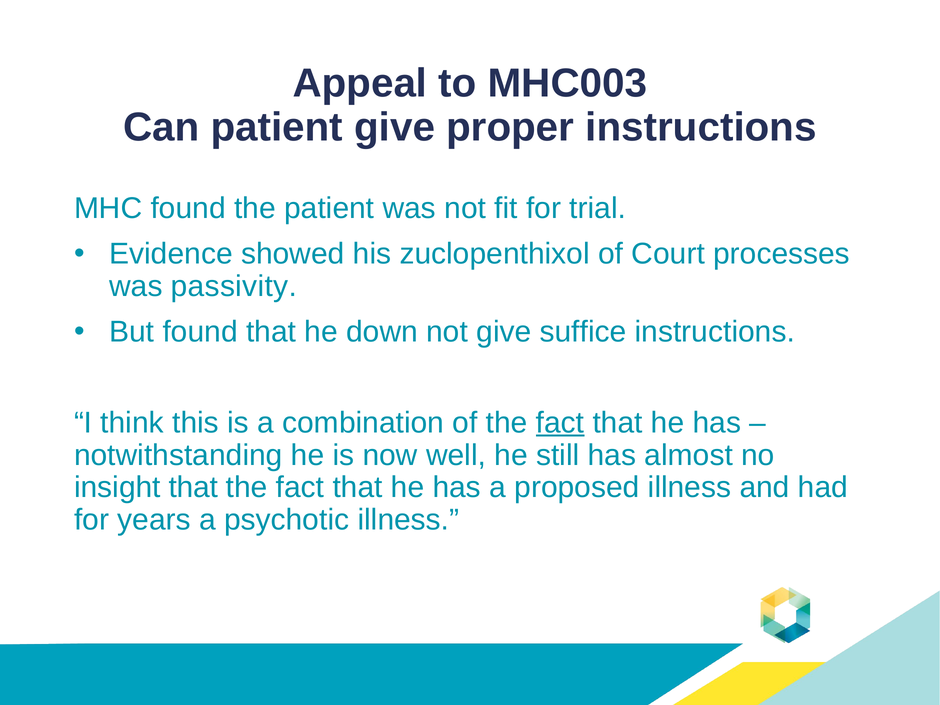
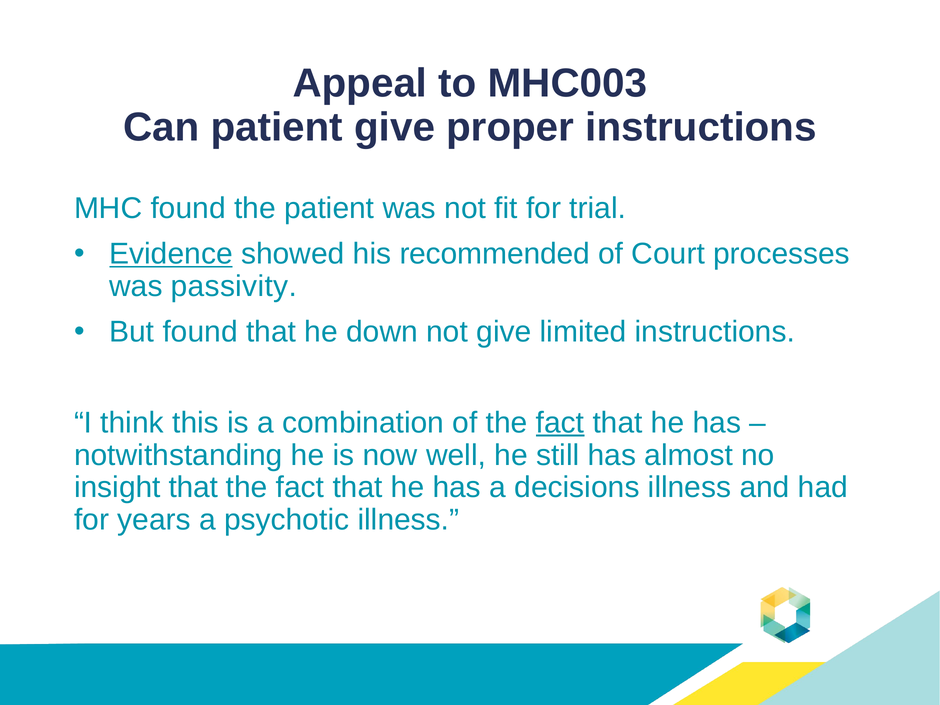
Evidence underline: none -> present (171, 254)
zuclopenthixol: zuclopenthixol -> recommended (495, 254)
suffice: suffice -> limited (583, 332)
proposed: proposed -> decisions (577, 488)
